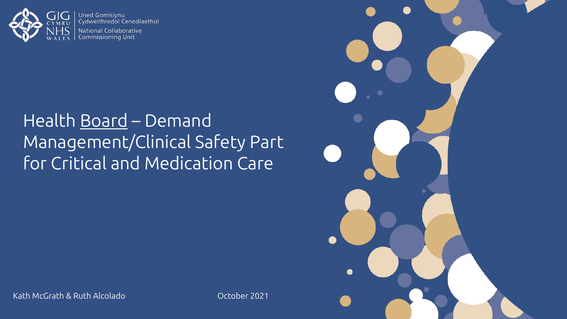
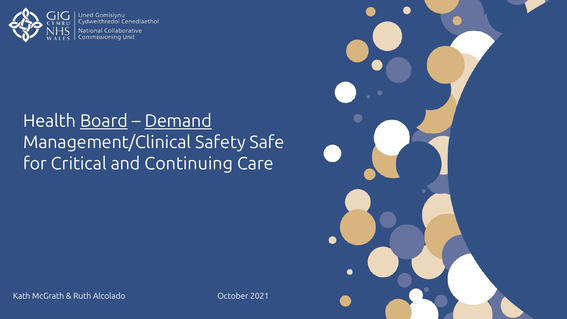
Demand underline: none -> present (178, 121)
Part: Part -> Safe (267, 142)
Medication: Medication -> Continuing (189, 164)
